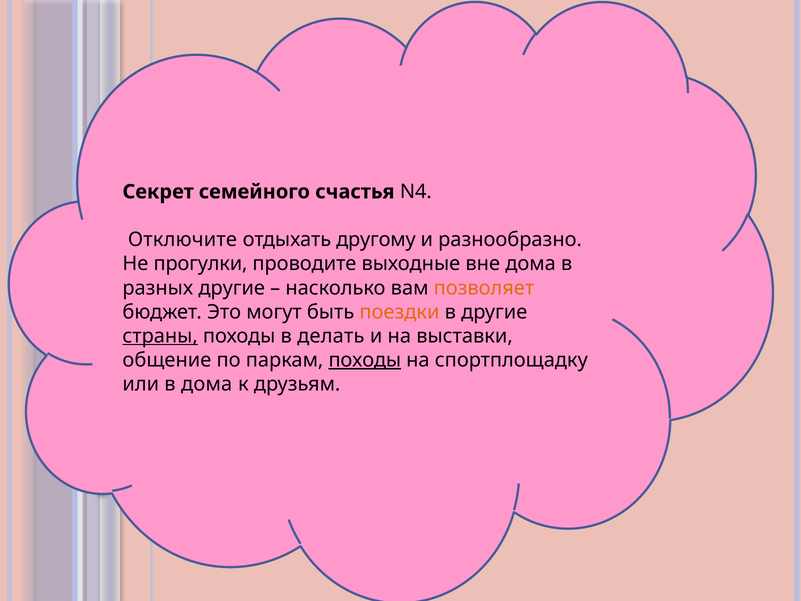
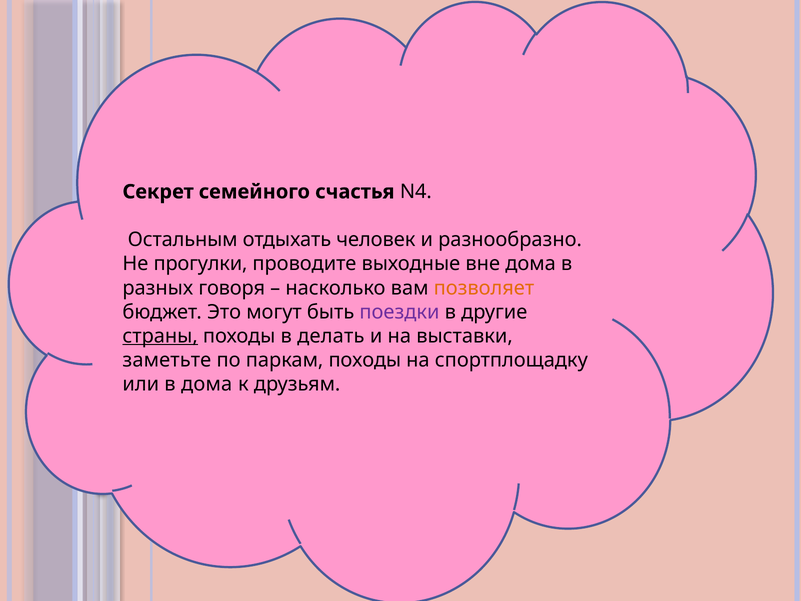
Отключите: Отключите -> Остальным (183, 240)
другому: другому -> человек (376, 240)
разных другие: другие -> говоря (232, 288)
поездки colour: orange -> purple (399, 312)
общение: общение -> заметьте (167, 360)
походы underline: present -> none (365, 360)
